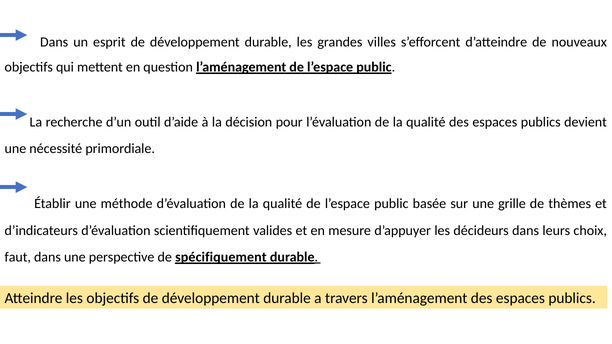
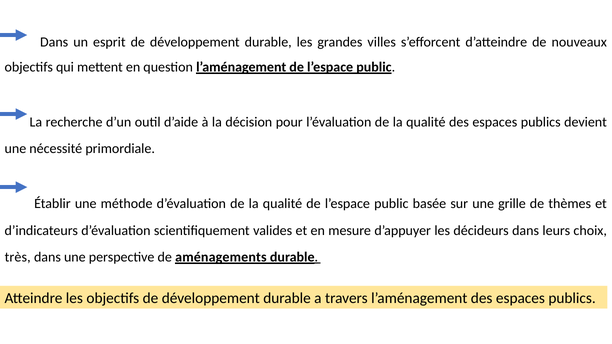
faut: faut -> très (18, 258)
spécifiquement: spécifiquement -> aménagements (221, 258)
